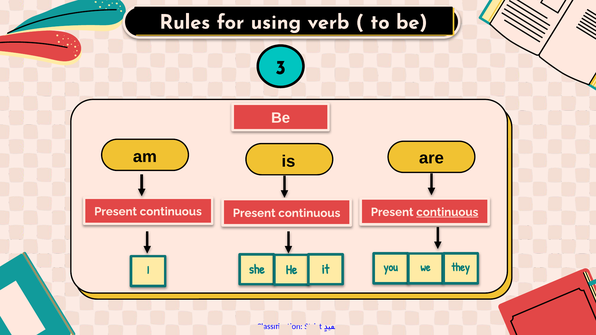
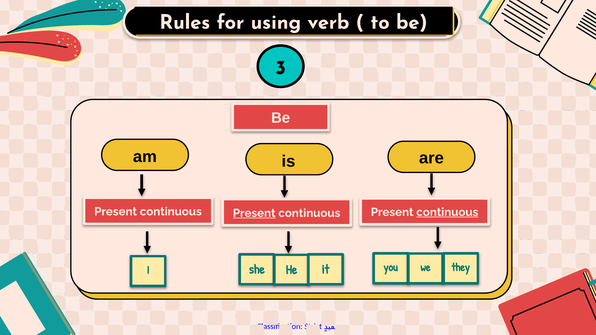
Present underline: none -> present (254, 213)
